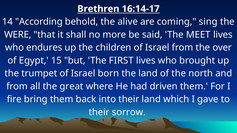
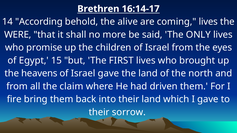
coming sing: sing -> lives (208, 22)
MEET: MEET -> ONLY (198, 35)
endures: endures -> promise (44, 48)
over: over -> eyes (222, 48)
trumpet: trumpet -> heavens (39, 74)
Israel born: born -> gave (108, 74)
great: great -> claim (72, 87)
